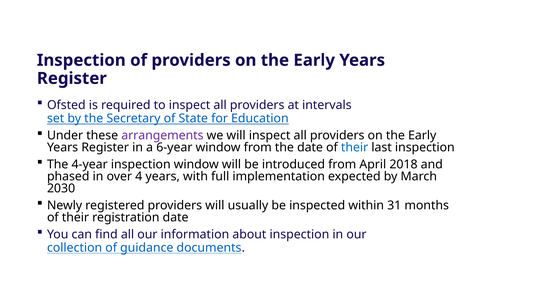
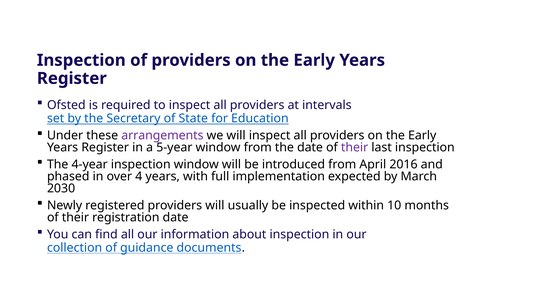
6-year: 6-year -> 5-year (174, 148)
their colour: blue -> purple (355, 148)
2018: 2018 -> 2016 (404, 165)
31: 31 -> 10 (394, 206)
